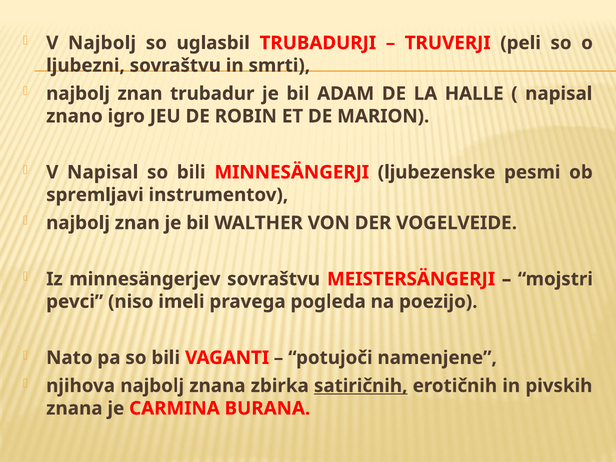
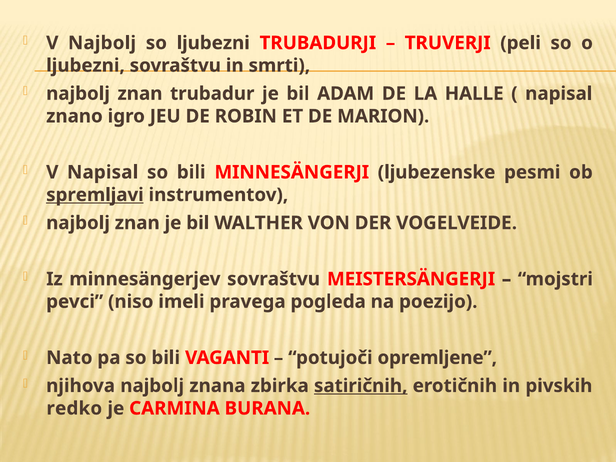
so uglasbil: uglasbil -> ljubezni (213, 43)
spremljavi underline: none -> present (95, 195)
namenjene: namenjene -> opremljene (437, 358)
znana: znana -> redko (74, 408)
